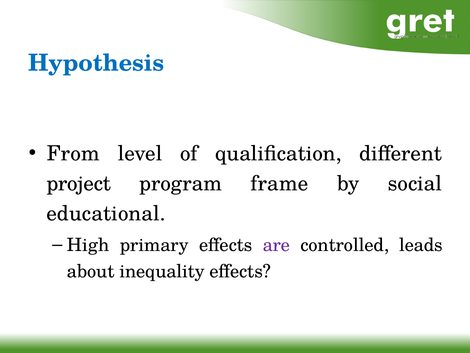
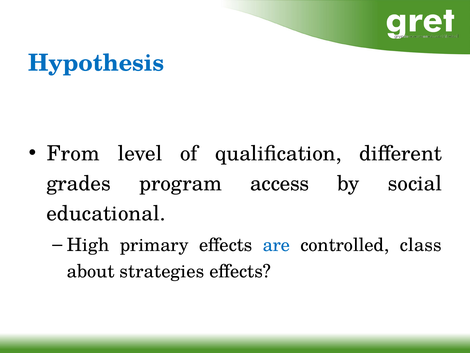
project: project -> grades (79, 183)
frame: frame -> access (280, 183)
are colour: purple -> blue (276, 245)
leads: leads -> class (421, 245)
inequality: inequality -> strategies (162, 271)
